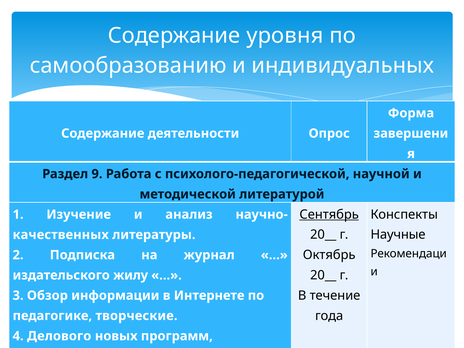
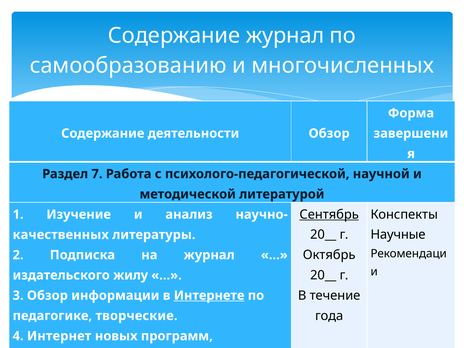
Содержание уровня: уровня -> журнал (285, 36)
индивидуальных: индивидуальных -> многочисленных (343, 66)
деятельности Опрос: Опрос -> Обзор (329, 133)
9: 9 -> 7 (97, 174)
Интернете underline: none -> present (209, 296)
Делового: Делового -> Интернет (59, 336)
